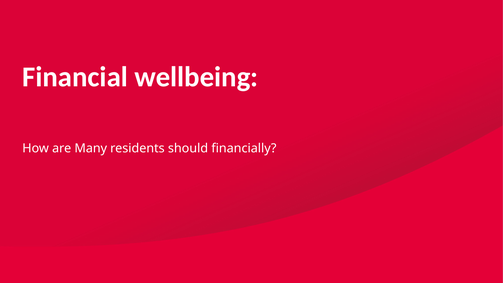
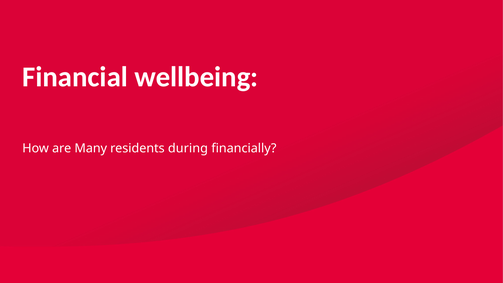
should: should -> during (188, 148)
